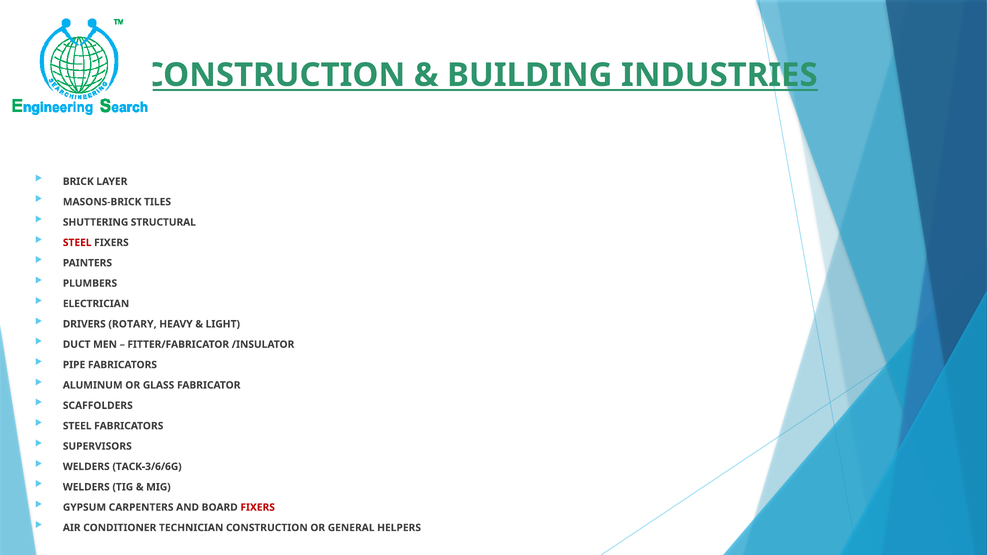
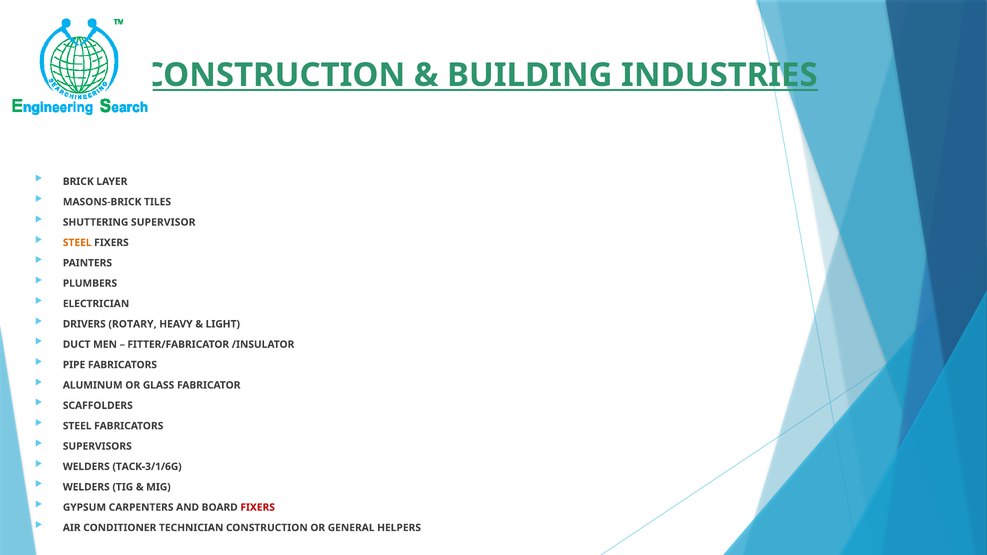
STRUCTURAL: STRUCTURAL -> SUPERVISOR (163, 222)
STEEL colour: red -> orange (77, 243)
TACK-3/6/6G: TACK-3/6/6G -> TACK-3/1/6G (147, 467)
